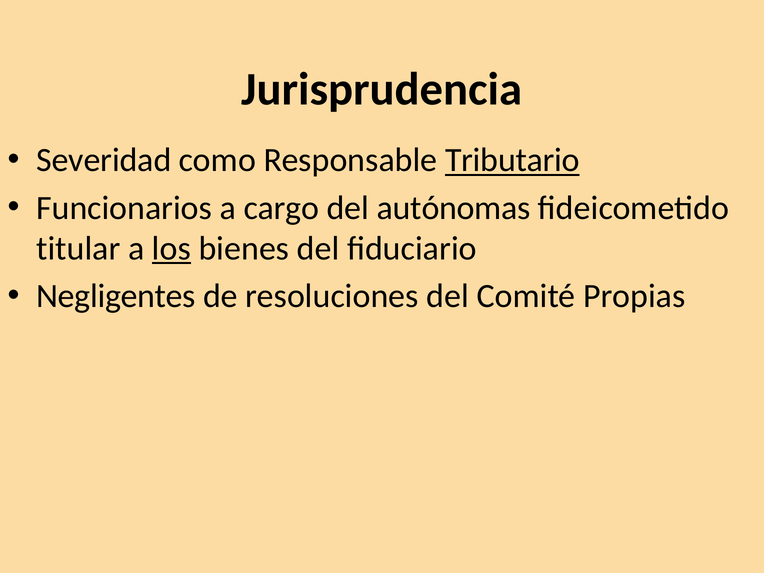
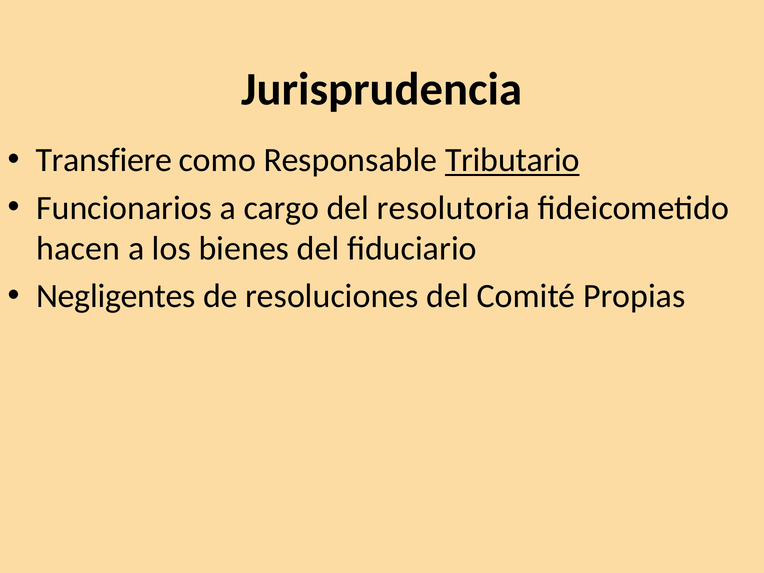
Severidad: Severidad -> Transfiere (104, 160)
autónomas: autónomas -> resolutoria (453, 208)
titular: titular -> hacen (78, 249)
los underline: present -> none (171, 249)
